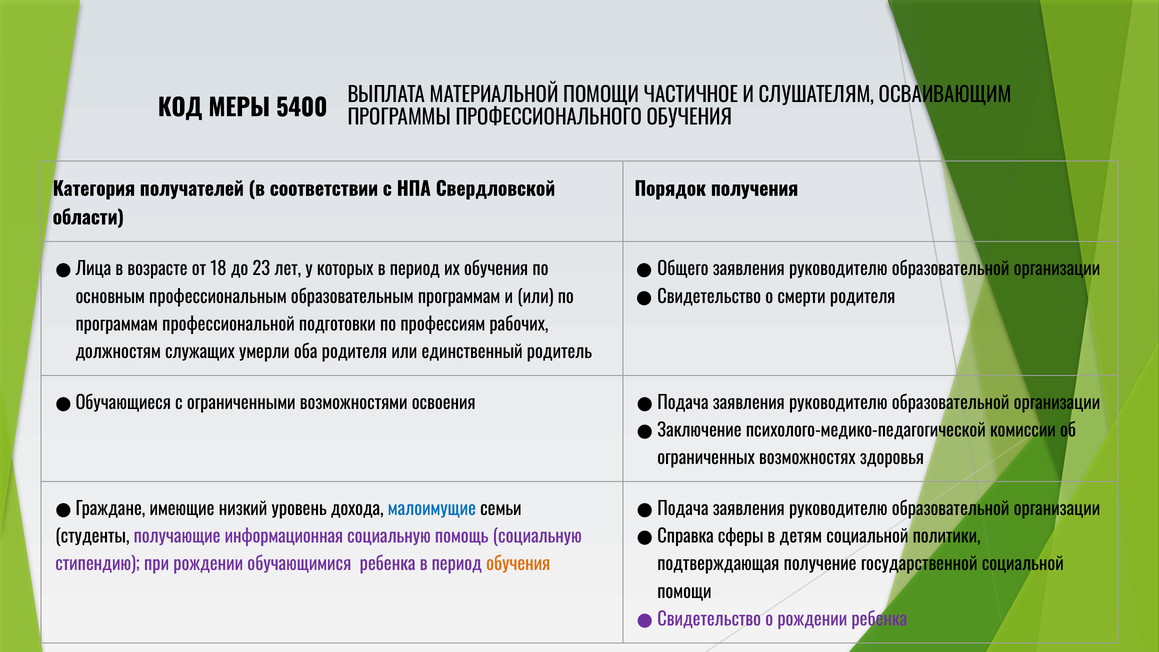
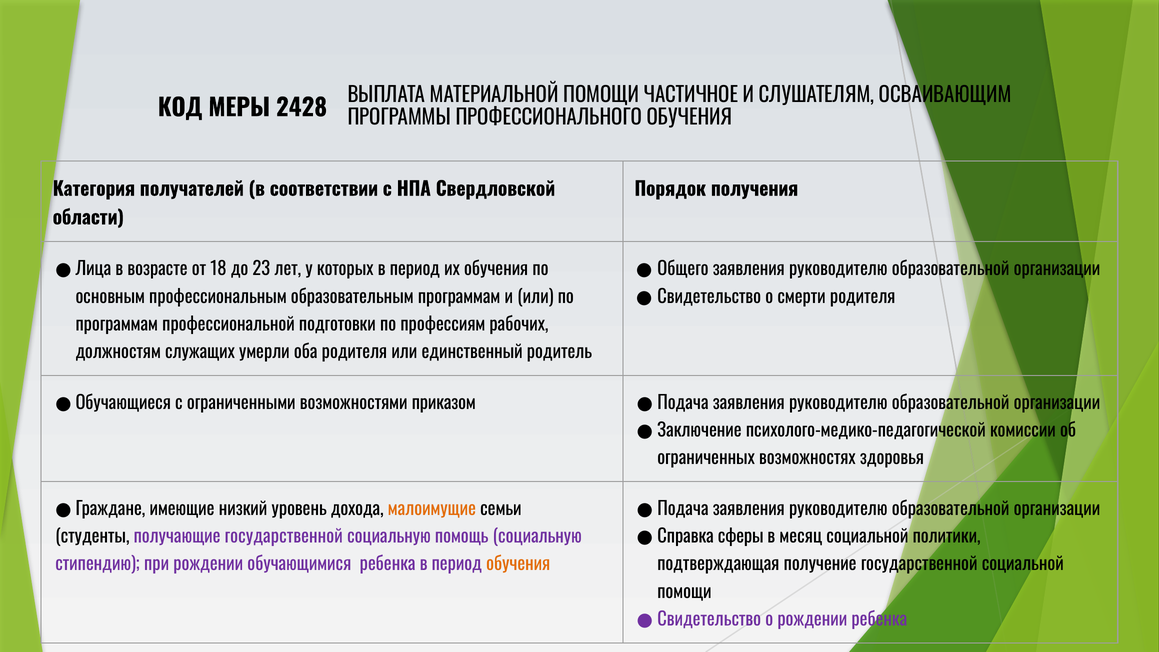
5400: 5400 -> 2428 (302, 108)
освоения: освоения -> приказом (444, 403)
малоимущие colour: blue -> orange (432, 509)
детям: детям -> месяц (801, 537)
получающие информационная: информационная -> государственной (284, 537)
